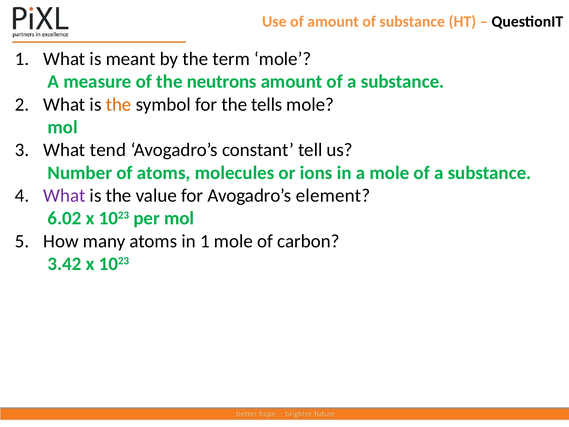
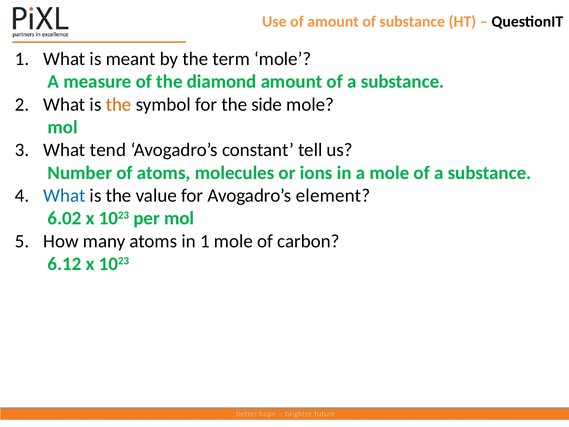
neutrons: neutrons -> diamond (222, 82)
tells: tells -> side (267, 104)
What colour: purple -> blue (64, 195)
3.42: 3.42 -> 6.12 (65, 264)
